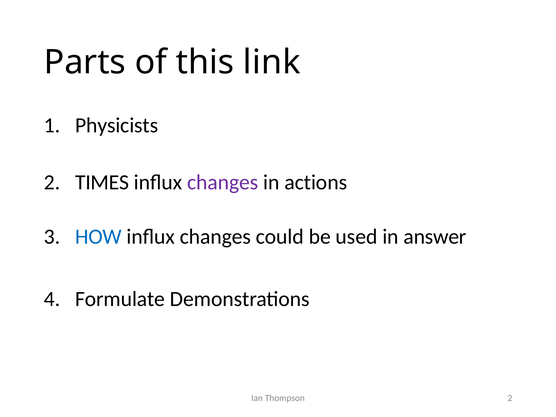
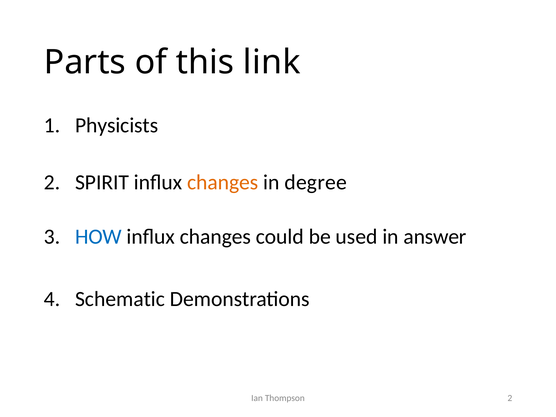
TIMES: TIMES -> SPIRIT (102, 182)
changes colour: purple -> orange (223, 182)
actions: actions -> degree (316, 182)
Formulate: Formulate -> Schematic (120, 299)
